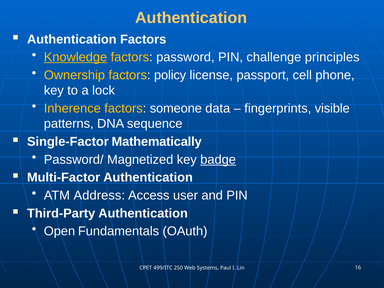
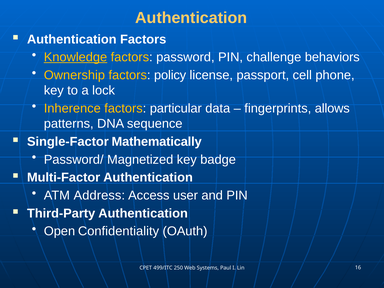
principles: principles -> behaviors (332, 57)
someone: someone -> particular (176, 108)
visible: visible -> allows (332, 108)
badge underline: present -> none (218, 160)
Fundamentals: Fundamentals -> Confidentiality (119, 231)
